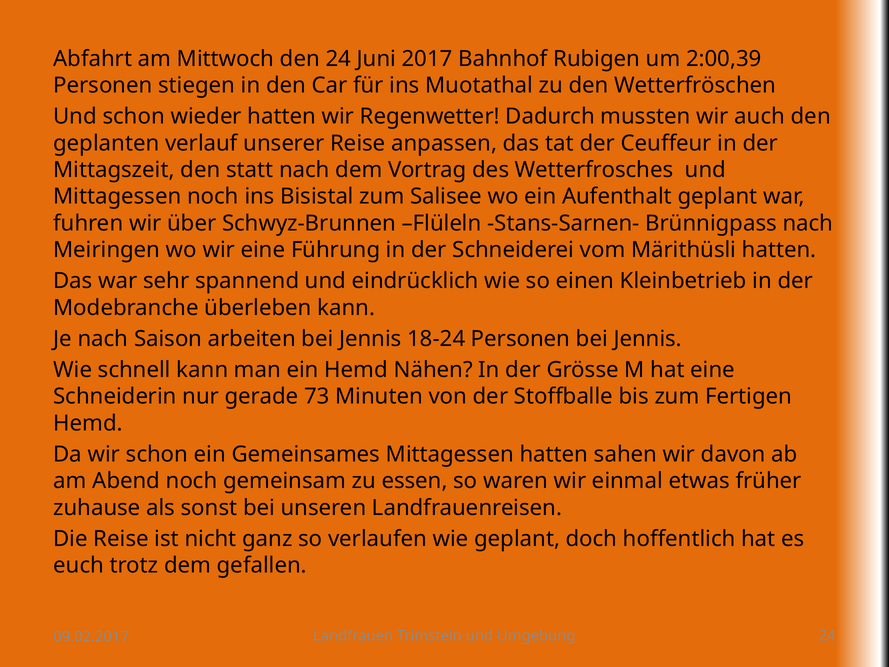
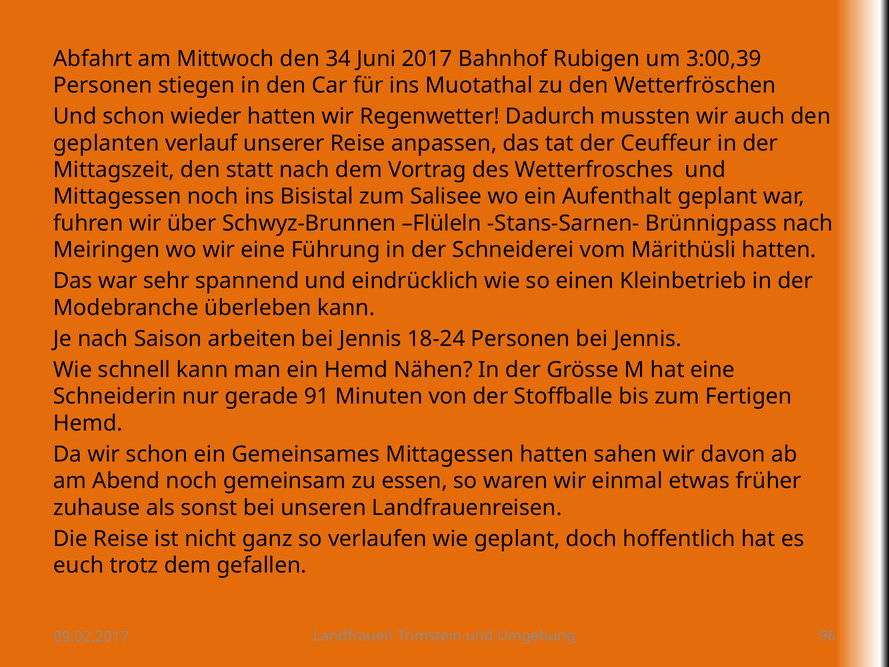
den 24: 24 -> 34 (338, 59)
2:00,39: 2:00,39 -> 3:00,39 (724, 59)
73: 73 -> 91 (317, 396)
Umgebung 24: 24 -> 96 (827, 636)
